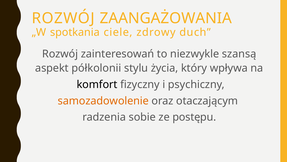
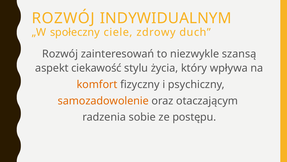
ZAANGAŻOWANIA: ZAANGAŻOWANIA -> INDYWIDUALNYM (166, 18)
spotkania: spotkania -> społeczny (75, 32)
półkolonii: półkolonii -> ciekawość (96, 68)
komfort colour: black -> orange (97, 84)
